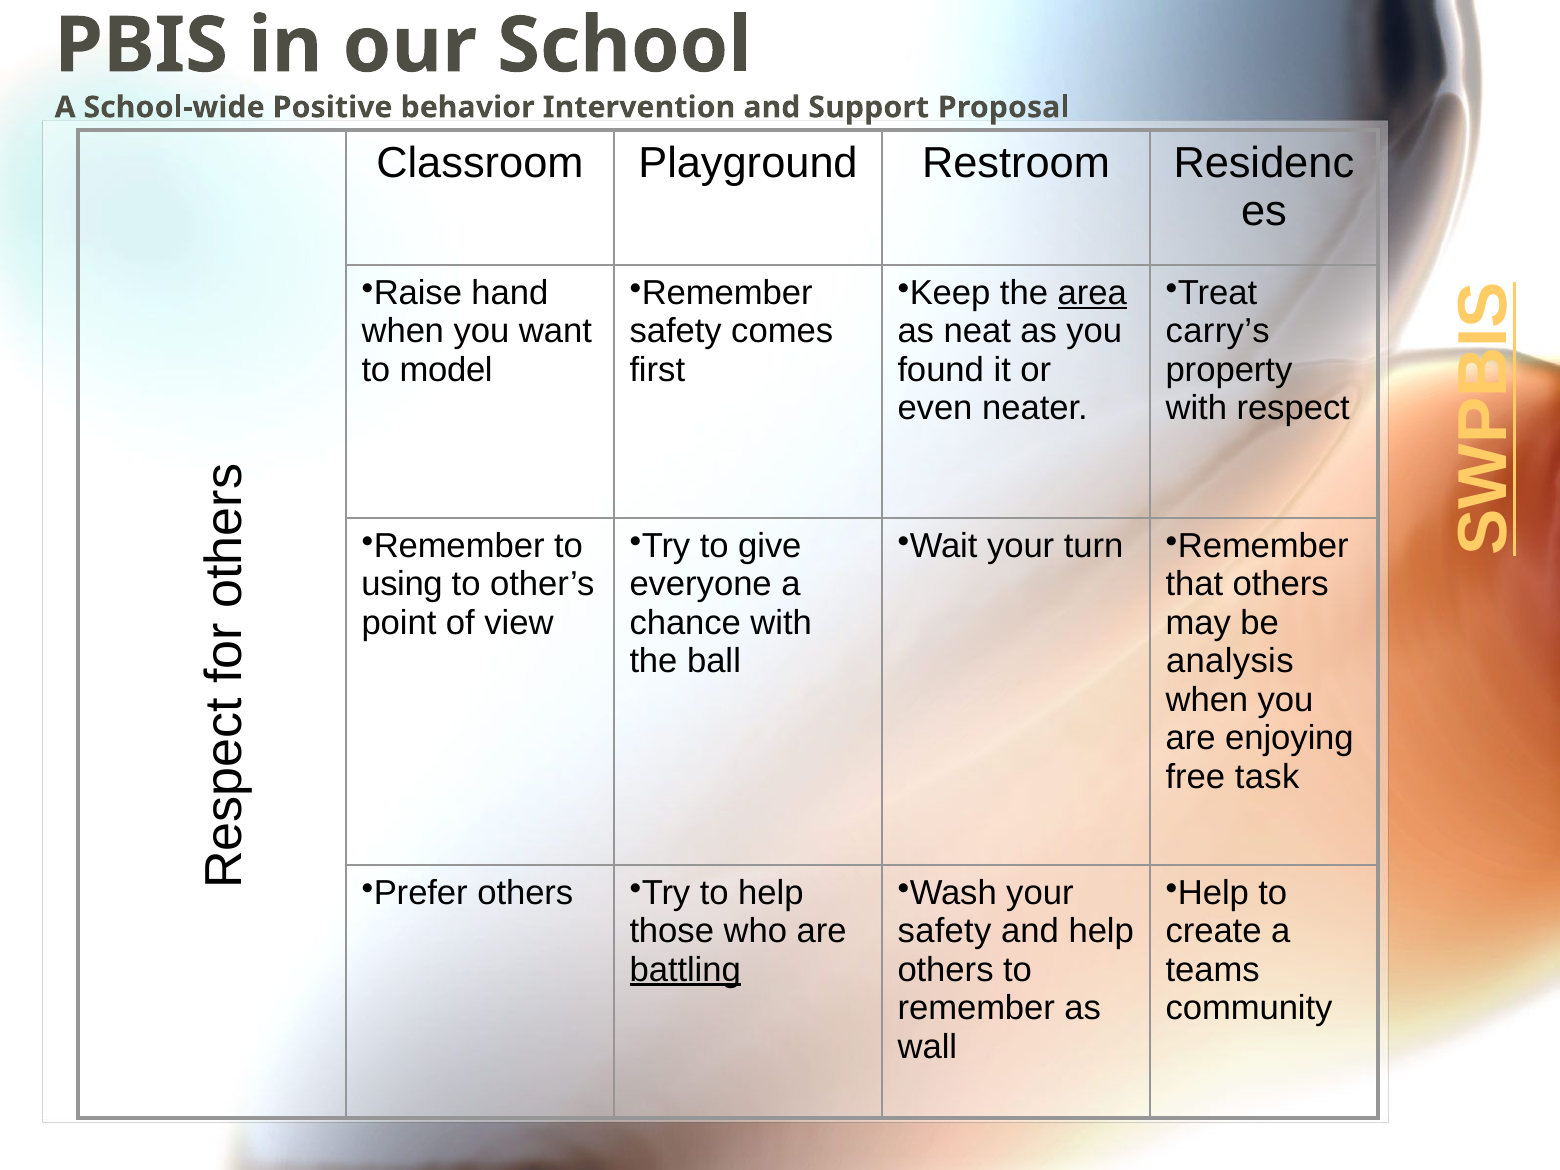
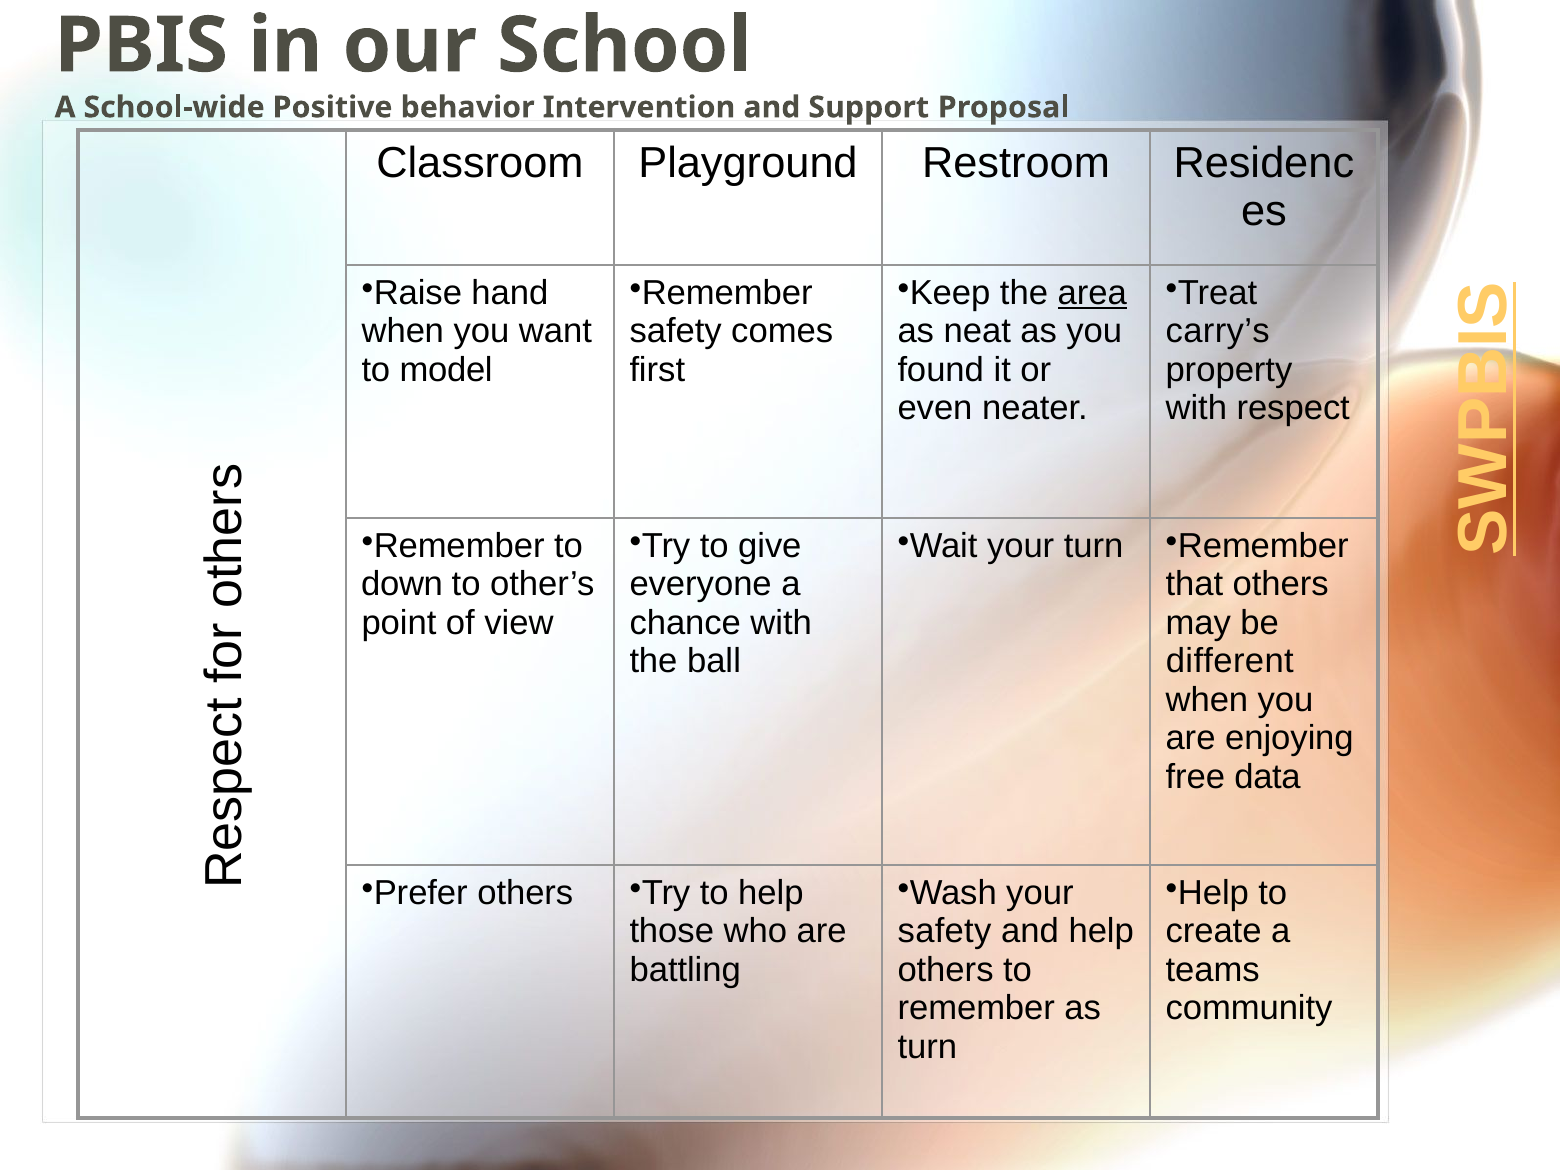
using: using -> down (402, 584)
analysis: analysis -> different (1230, 661)
task: task -> data (1268, 777)
battling underline: present -> none (685, 970)
wall: wall -> turn (927, 1047)
